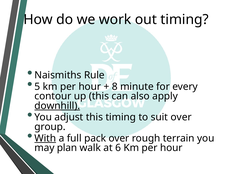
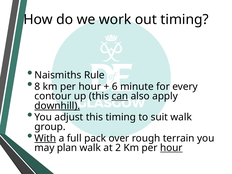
5: 5 -> 8 (37, 87)
8: 8 -> 6 (115, 87)
can underline: none -> present (120, 96)
suit over: over -> walk (181, 117)
6: 6 -> 2 (118, 148)
hour underline: none -> present (171, 148)
